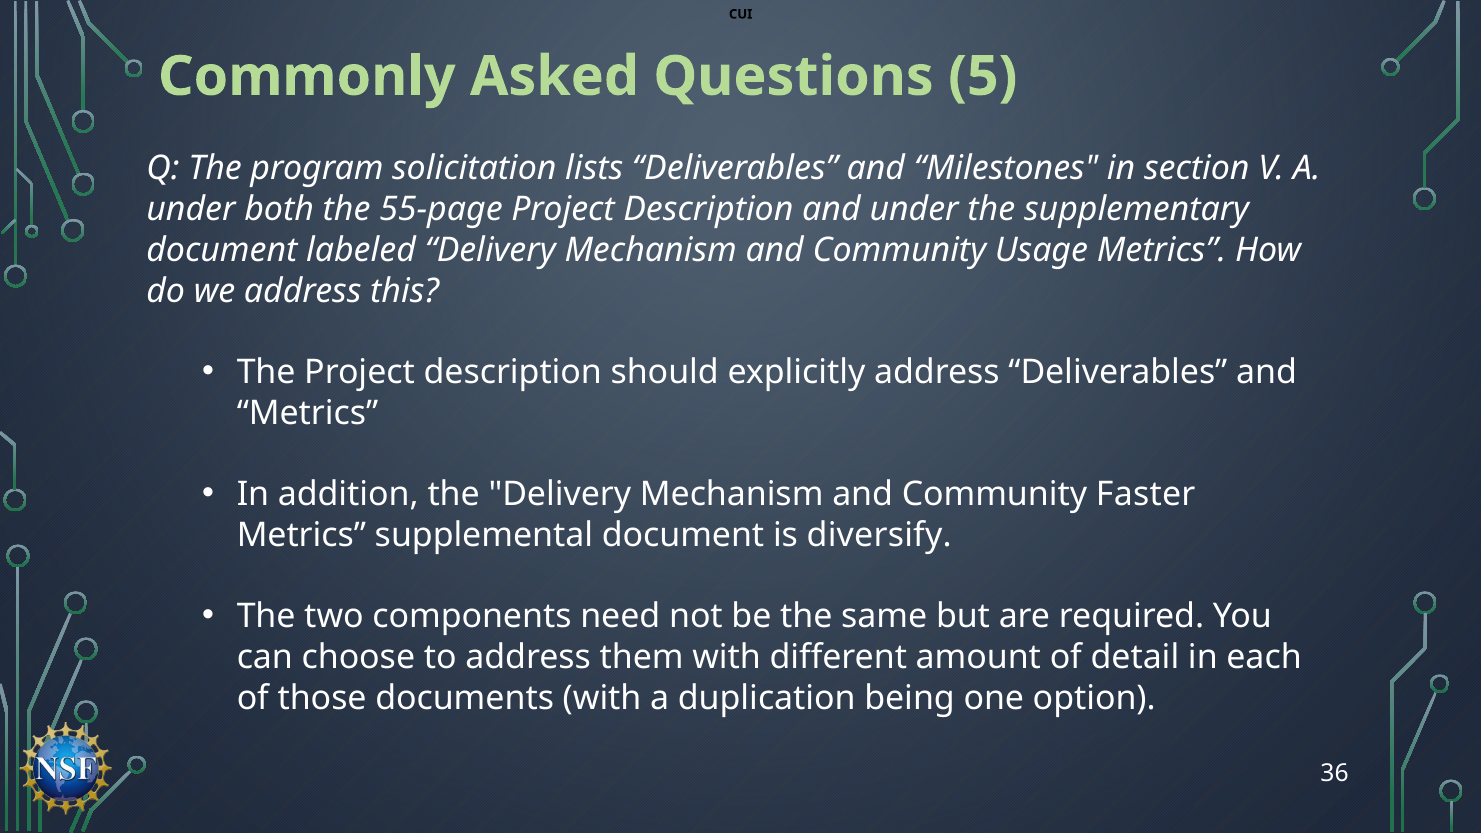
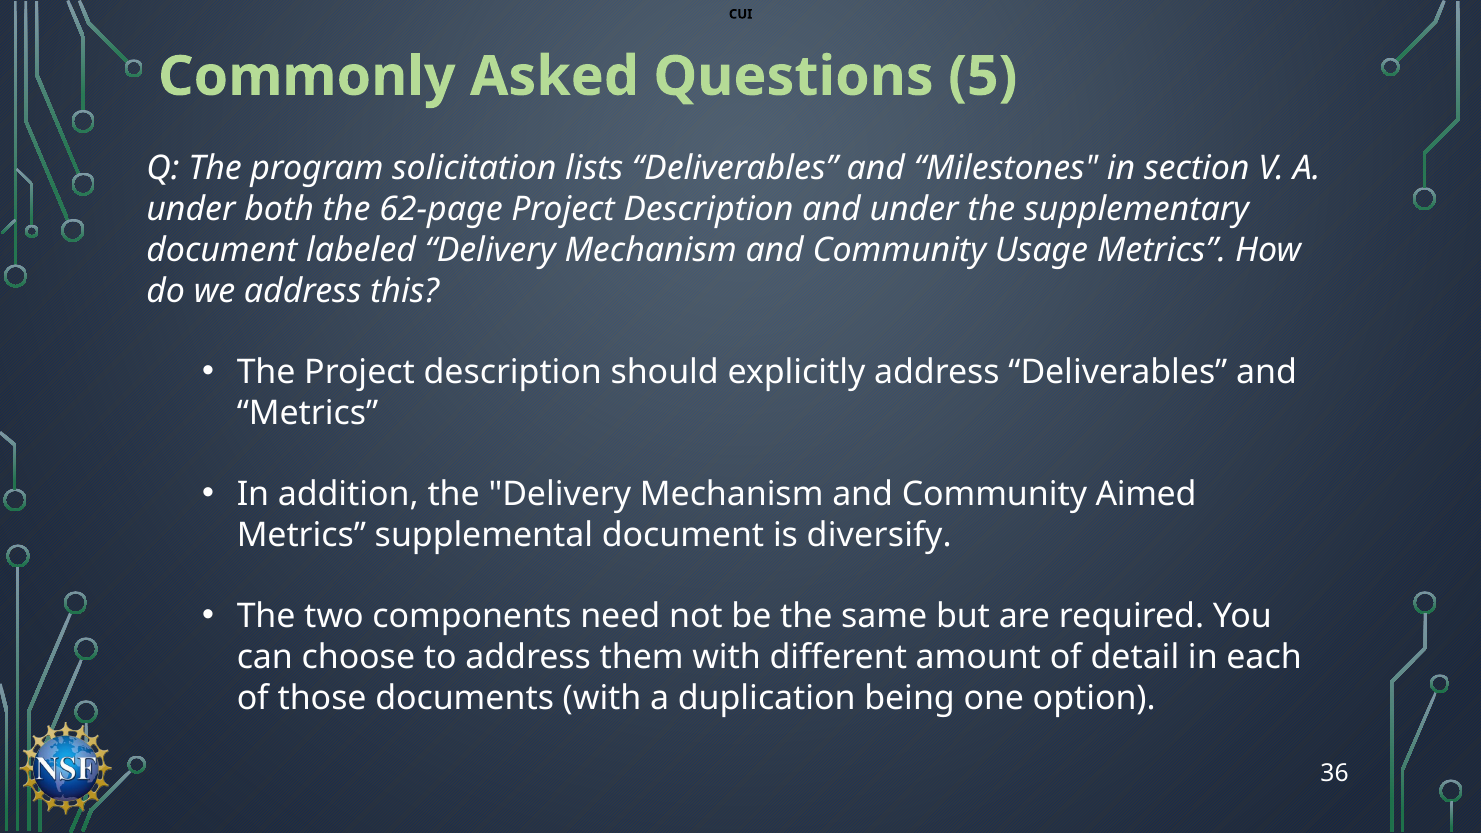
55-page: 55-page -> 62-page (441, 209)
Faster: Faster -> Aimed (1146, 494)
